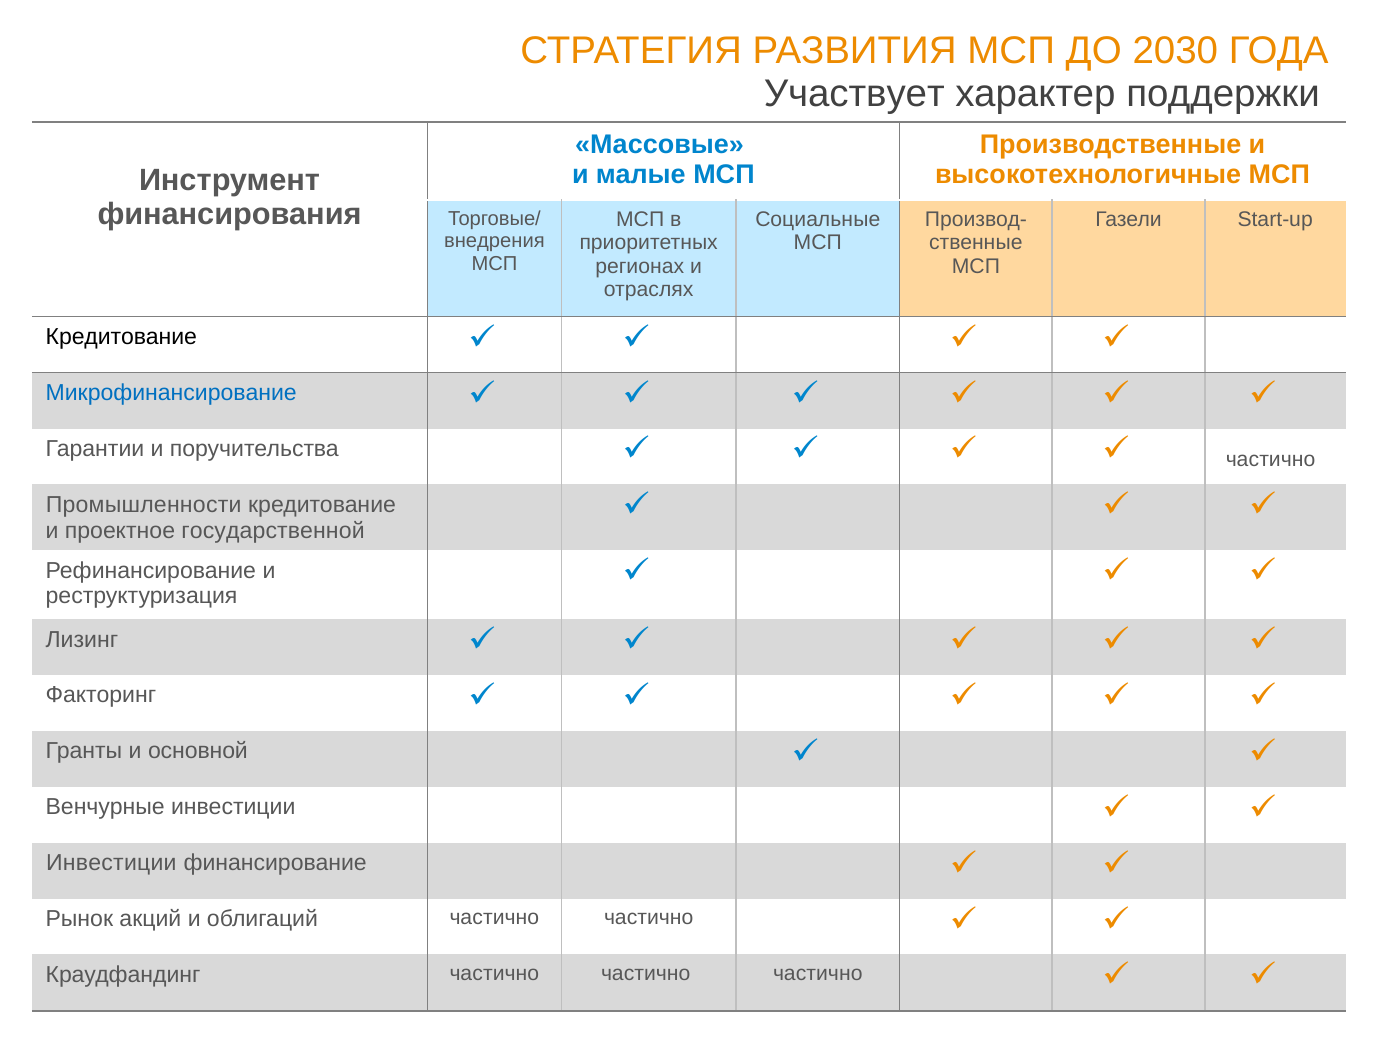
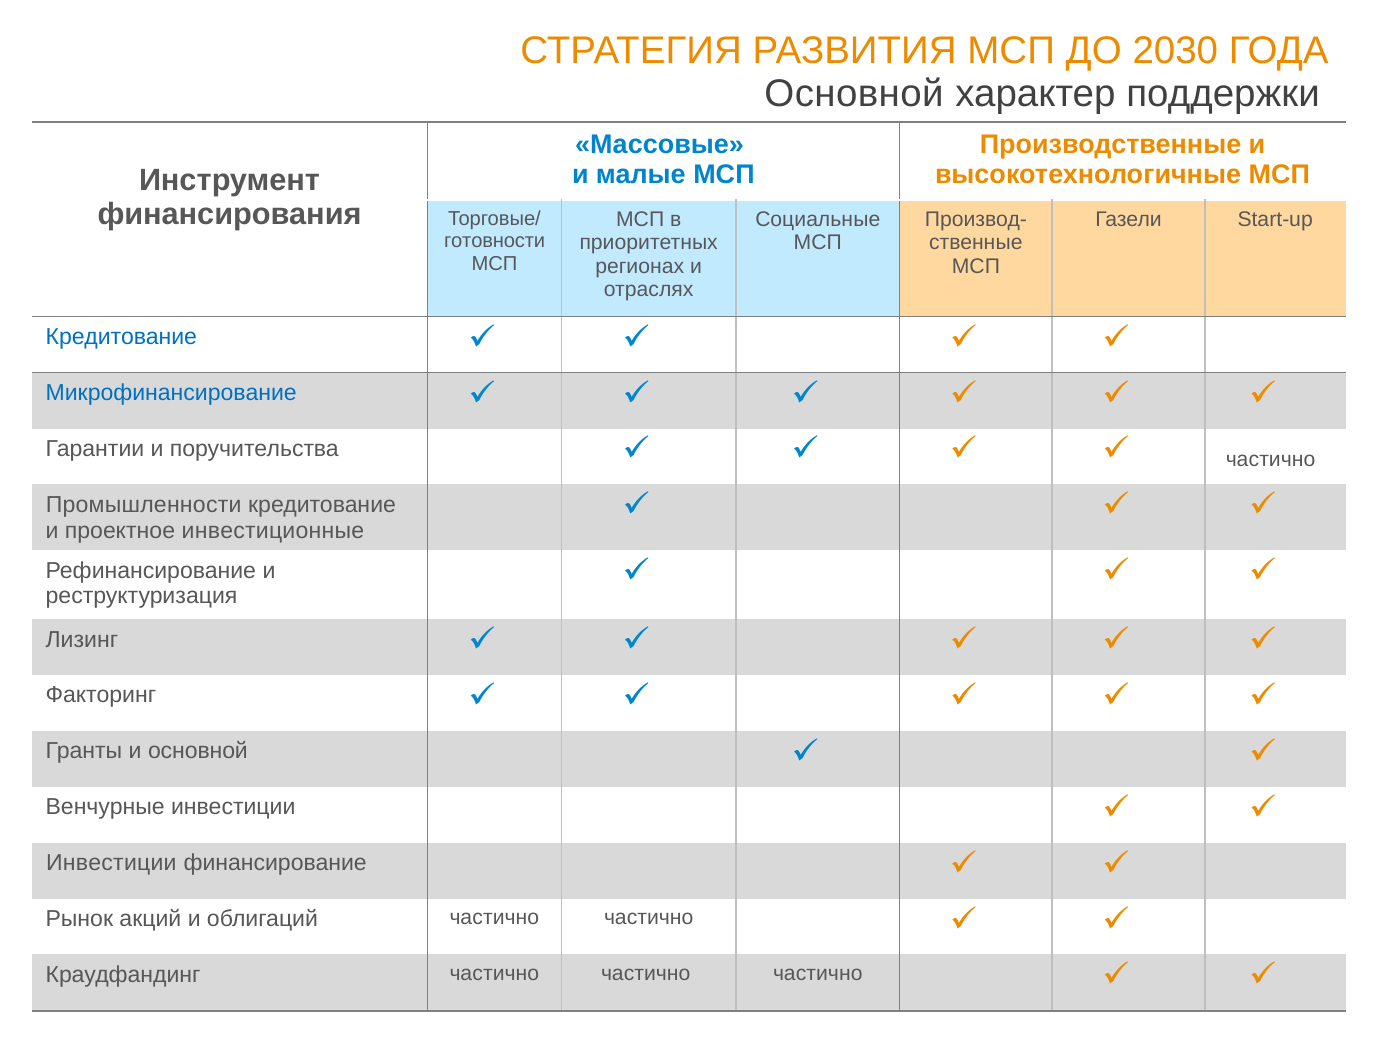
Участвует: Участвует -> Основной (854, 94)
внедрения: внедрения -> готовности (495, 241)
Кредитование colour: black -> blue (121, 337)
государственной: государственной -> инвестиционные (273, 531)
